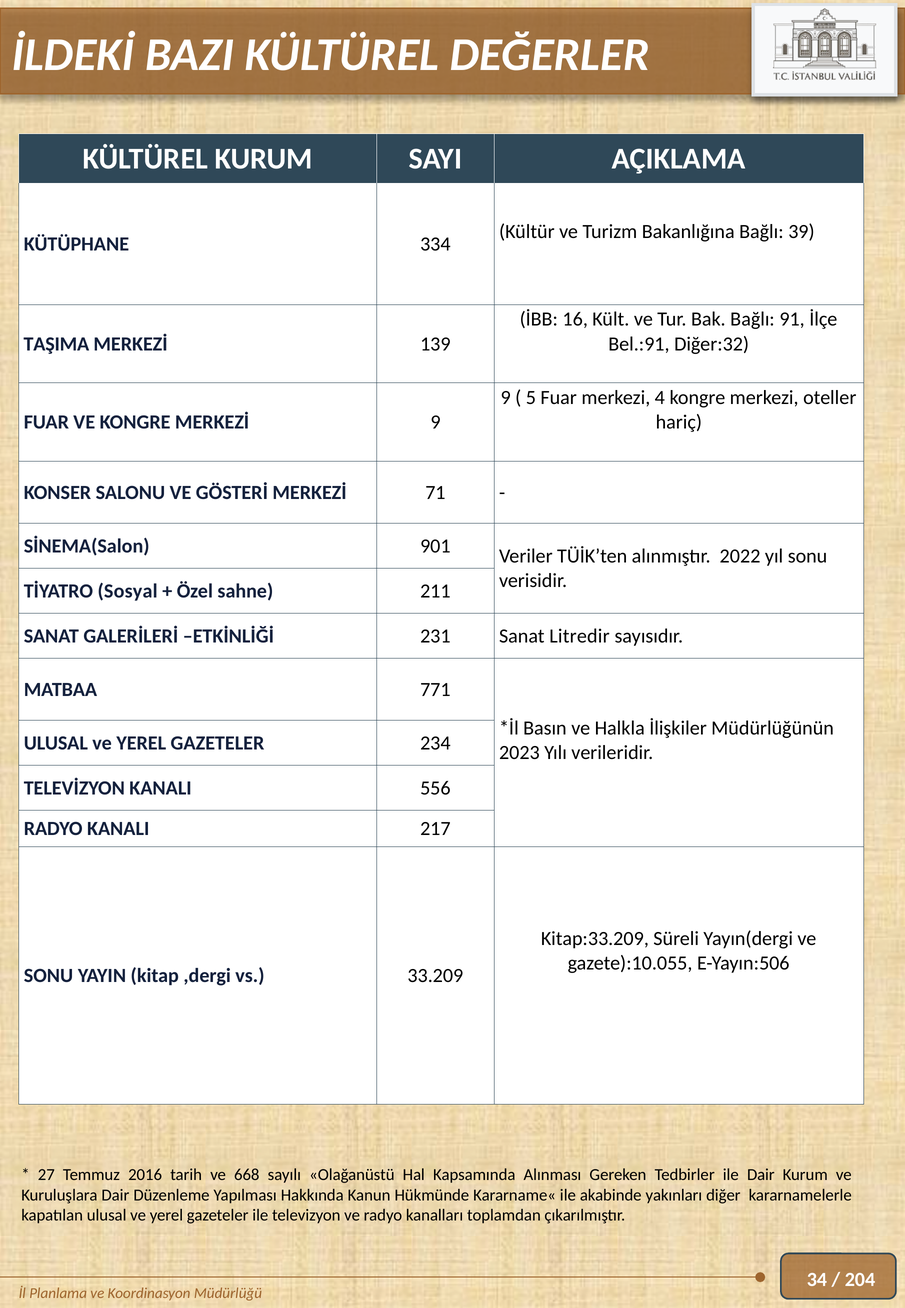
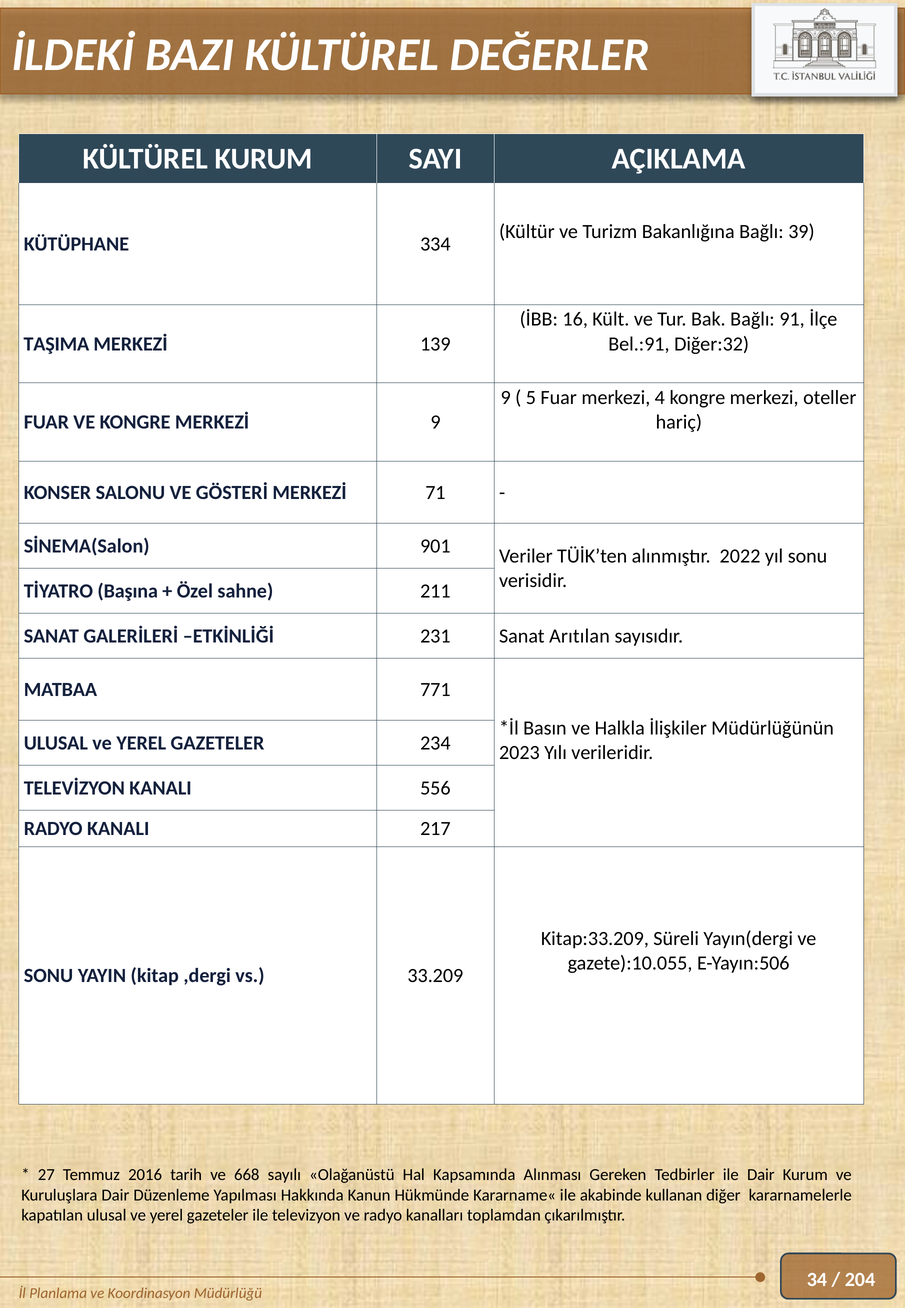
Sosyal: Sosyal -> Başına (128, 591)
Litredir: Litredir -> Arıtılan (579, 636)
yakınları: yakınları -> kullanan (674, 1194)
